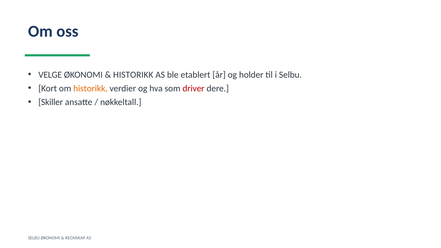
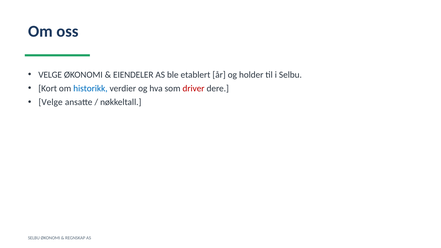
HISTORIKK: HISTORIKK -> EIENDELER (133, 75)
historikk colour: orange -> blue (90, 88)
Skiller: Skiller -> Velge (51, 102)
